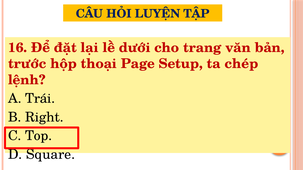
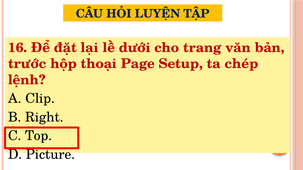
Trái: Trái -> Clip (40, 99)
Square: Square -> Picture (51, 155)
